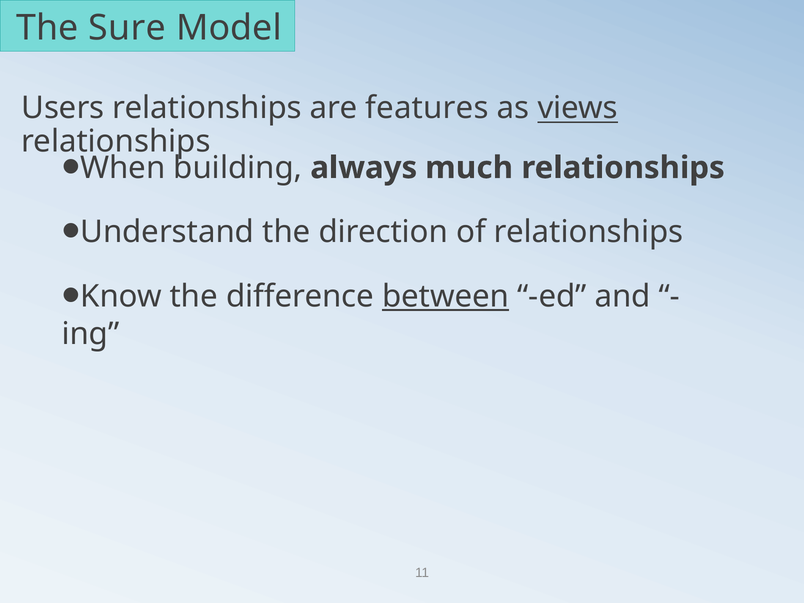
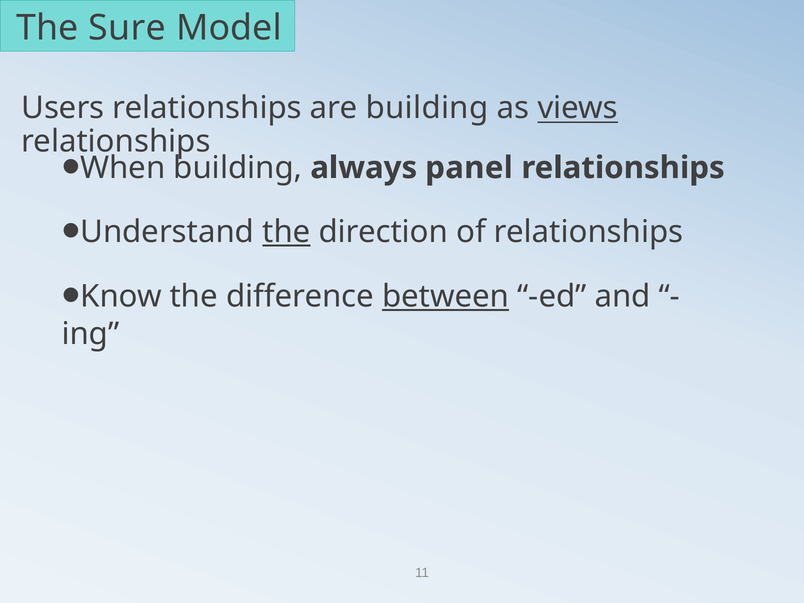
are features: features -> building (427, 108)
much: much -> panel (469, 168)
the underline: none -> present (286, 232)
